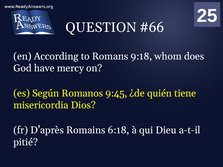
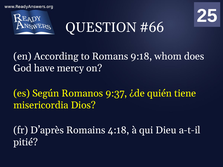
9:45: 9:45 -> 9:37 (116, 93)
6:18: 6:18 -> 4:18 (119, 130)
